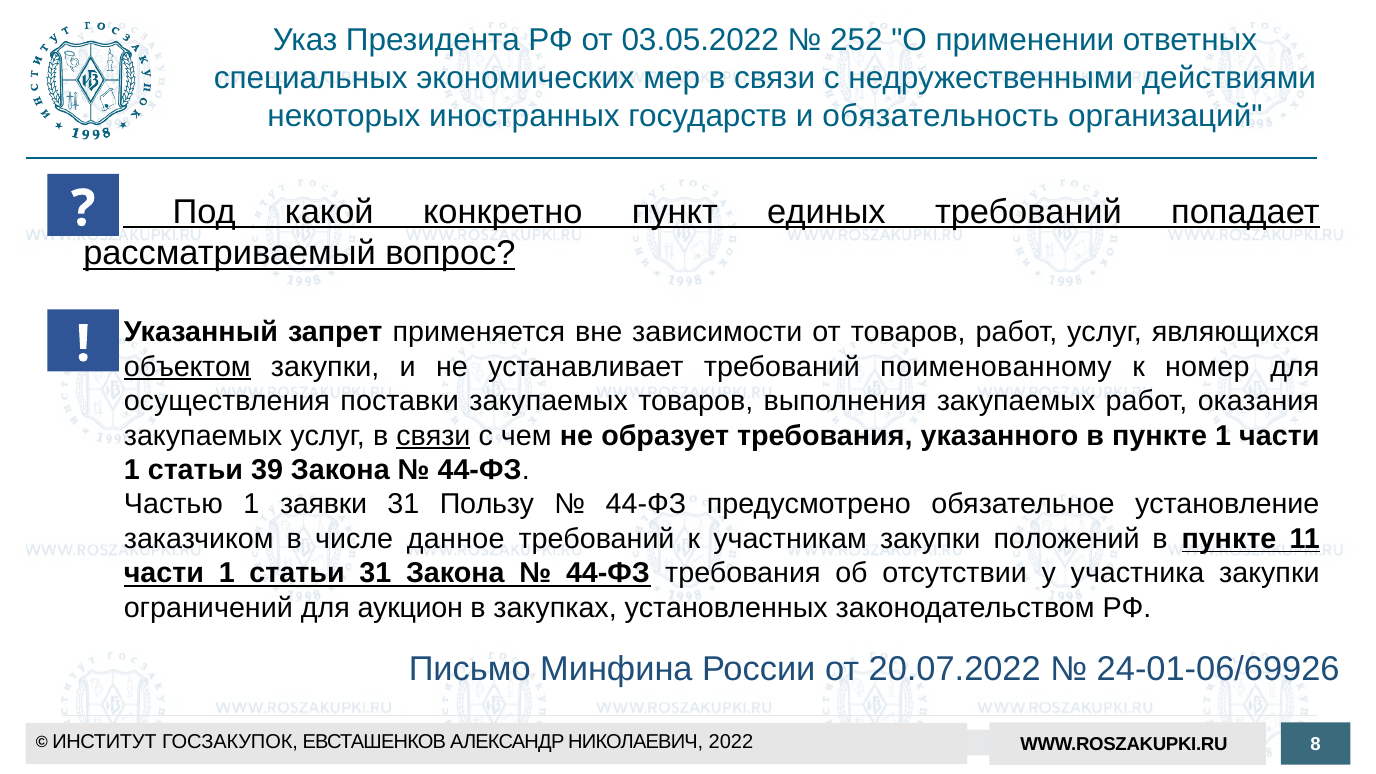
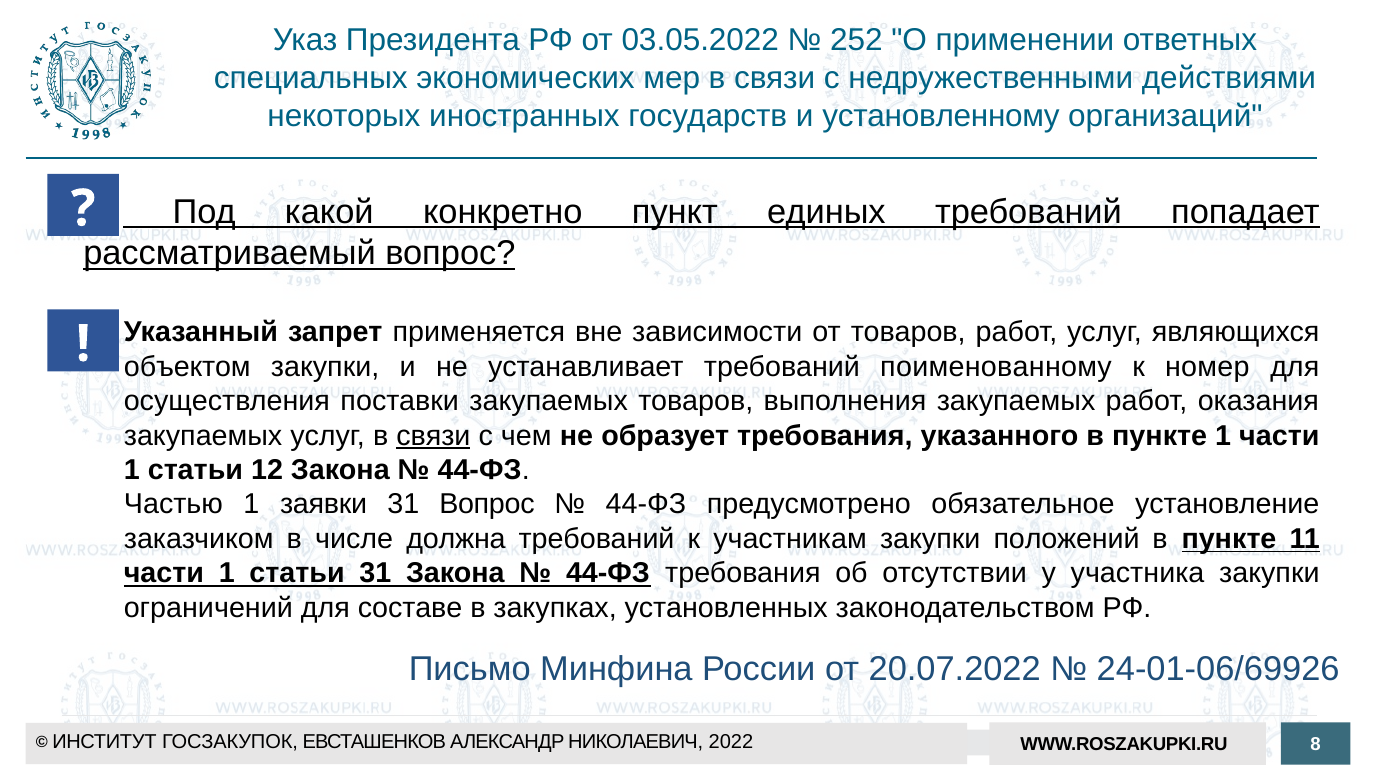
обязательность: обязательность -> установленному (941, 116)
объектом underline: present -> none (187, 367)
39: 39 -> 12 (267, 470)
31 Пользу: Пользу -> Вопрос (487, 504)
данное: данное -> должна (456, 539)
аукцион: аукцион -> составе (410, 608)
